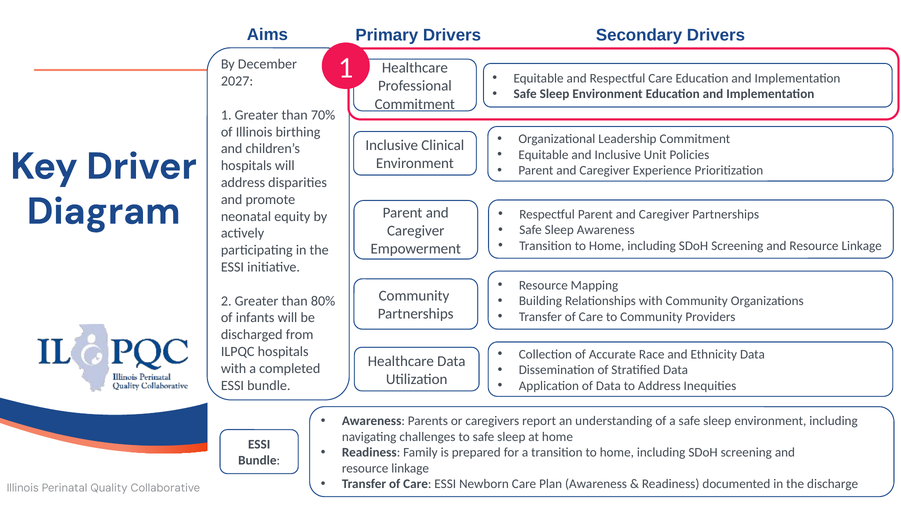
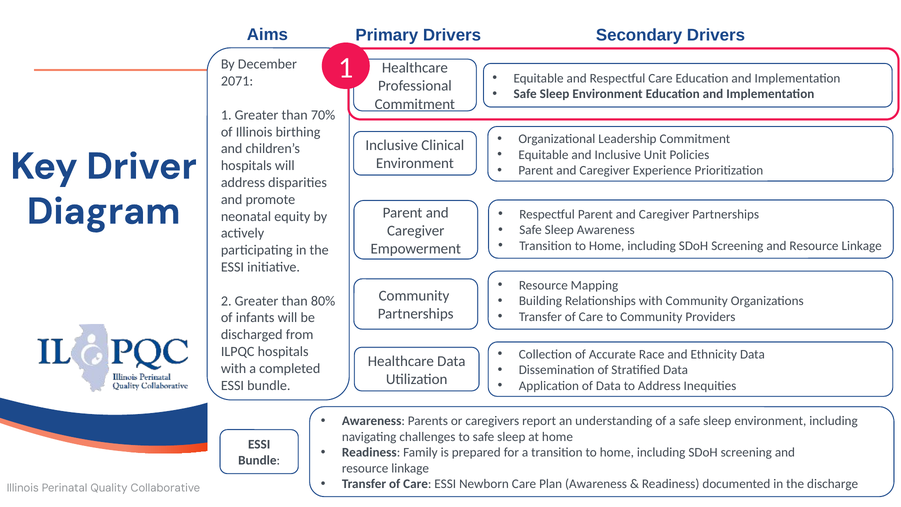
2027: 2027 -> 2071 (237, 81)
